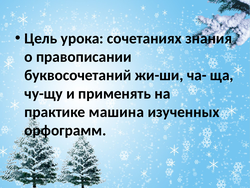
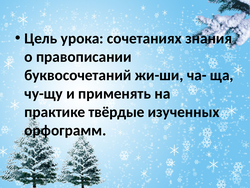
машина: машина -> твёрдые (117, 112)
